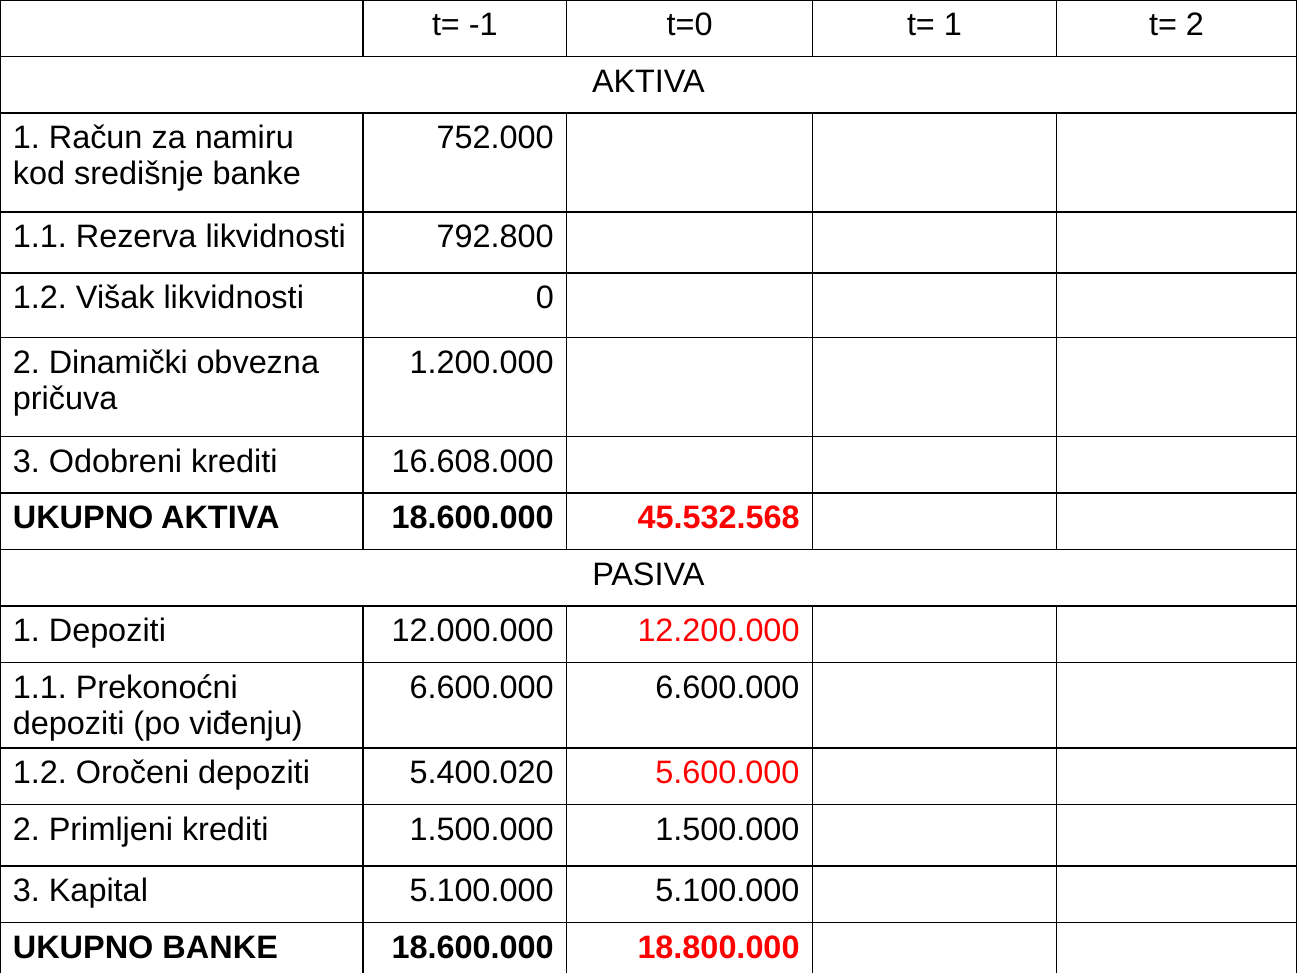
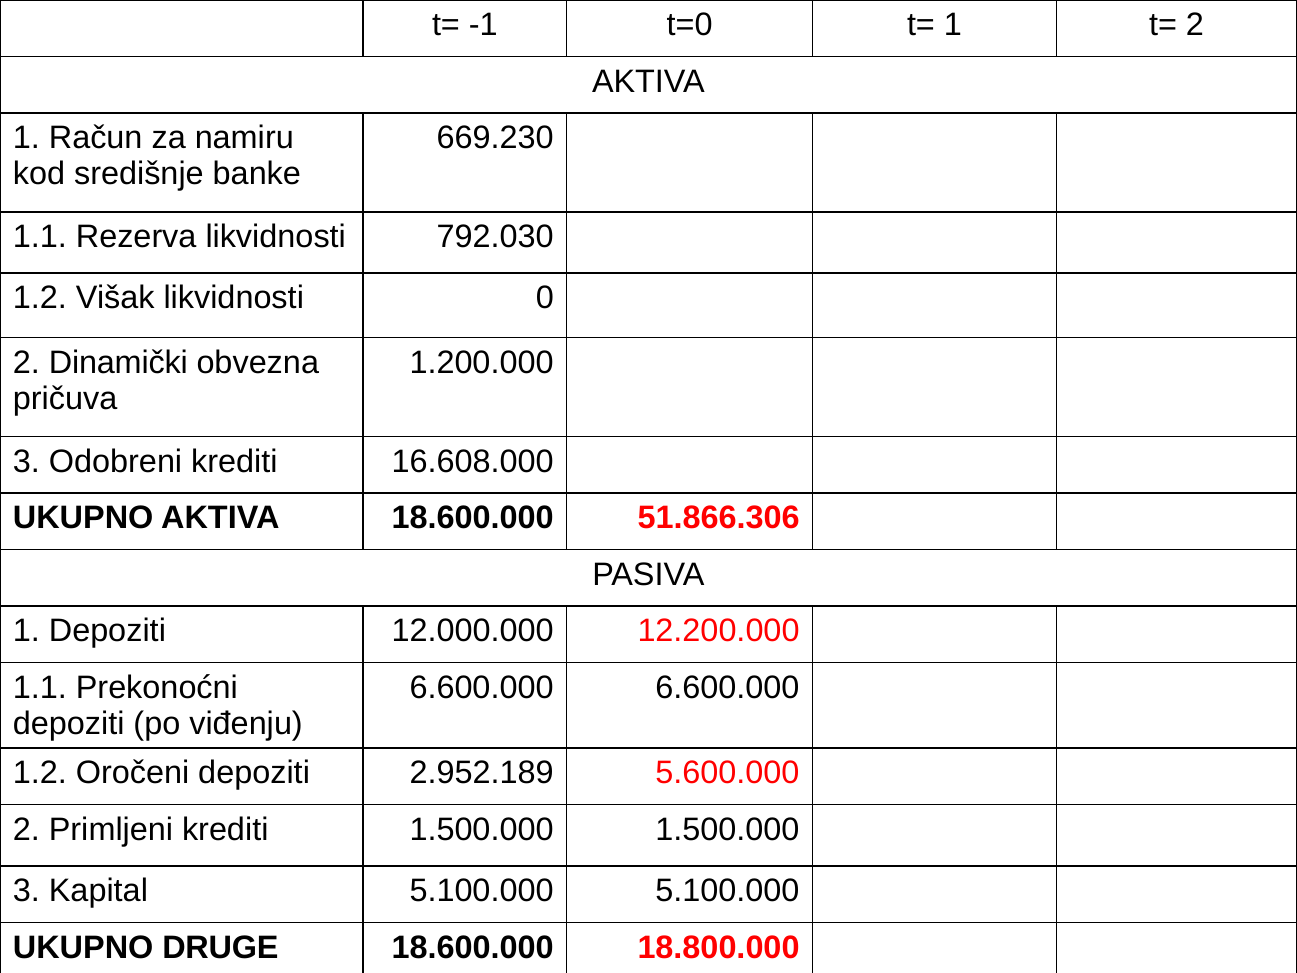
752.000: 752.000 -> 669.230 (495, 138)
792.800: 792.800 -> 792.030 (495, 237)
45.532.568: 45.532.568 -> 51.866.306 (719, 518)
5.400.020: 5.400.020 -> 2.952.189 (482, 773)
UKUPNO BANKE: BANKE -> DRUGE (220, 947)
